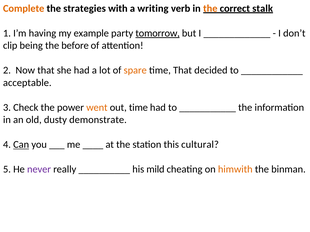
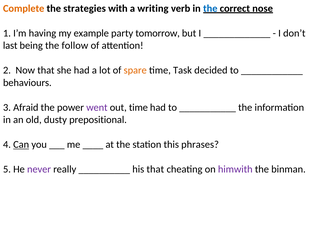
the colour: orange -> blue (210, 8)
stalk: stalk -> nose (263, 8)
tomorrow underline: present -> none (158, 33)
clip: clip -> last (10, 46)
before: before -> follow (75, 46)
time That: That -> Task (183, 70)
acceptable: acceptable -> behaviours (27, 83)
Check: Check -> Afraid (26, 108)
went colour: orange -> purple (97, 108)
demonstrate: demonstrate -> prepositional (98, 120)
cultural: cultural -> phrases (200, 145)
his mild: mild -> that (155, 170)
himwith colour: orange -> purple (235, 170)
